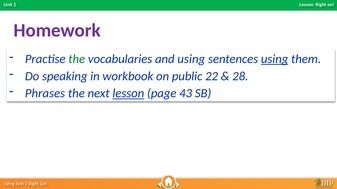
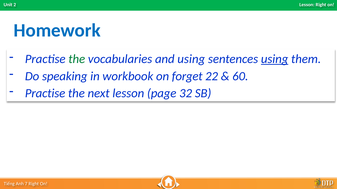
Homework colour: purple -> blue (57, 30)
public: public -> forget (187, 76)
28: 28 -> 60 (240, 76)
Phrases: Phrases -> Practise (45, 94)
lesson underline: present -> none (128, 94)
43: 43 -> 32 (186, 94)
